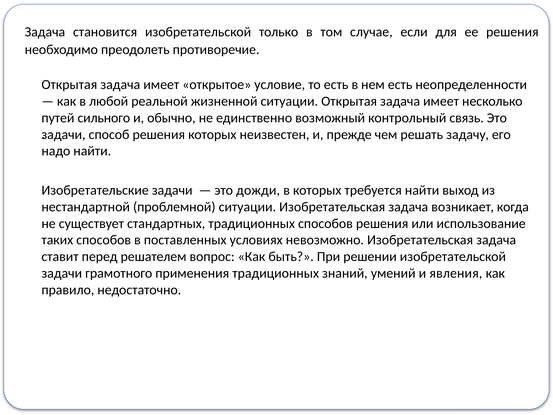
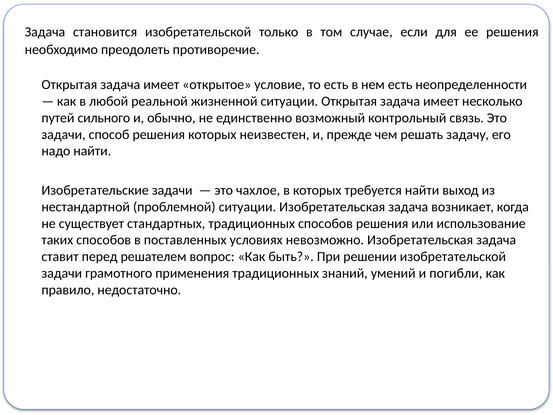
дожди: дожди -> чахлое (258, 190)
явления: явления -> погибли (456, 273)
